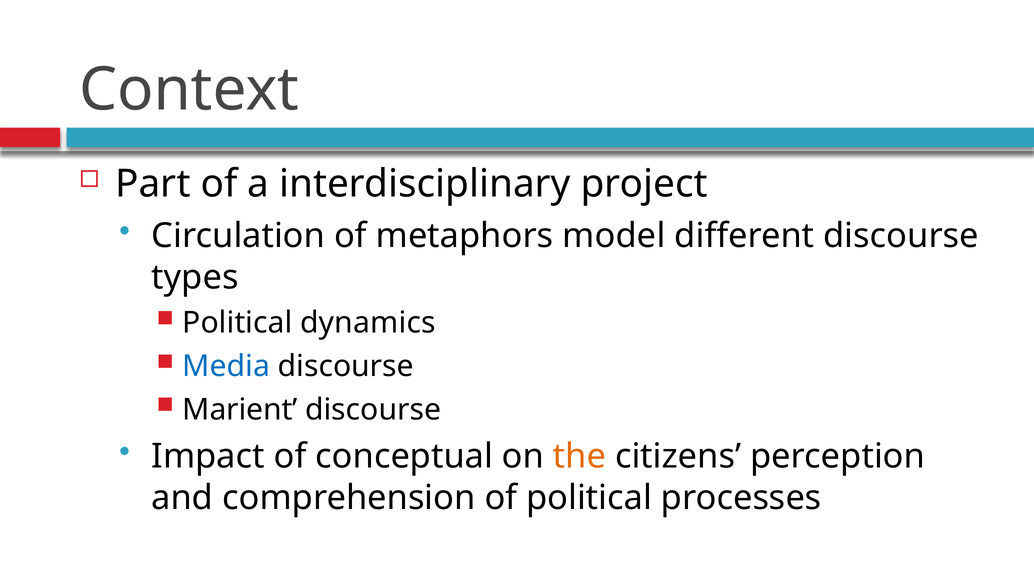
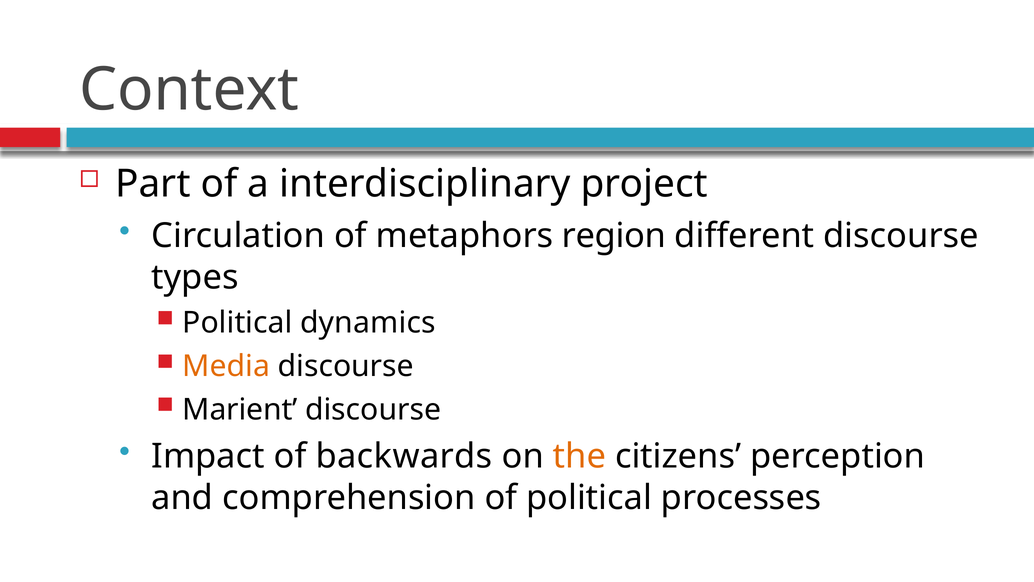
model: model -> region (614, 236)
Media colour: blue -> orange (226, 366)
conceptual: conceptual -> backwards (404, 456)
